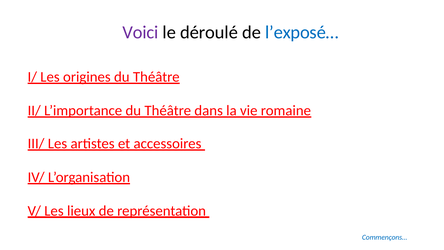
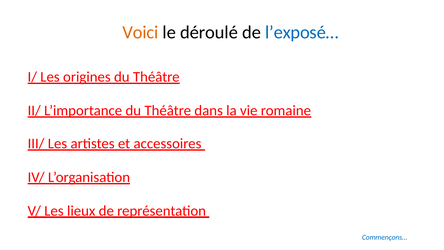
Voici colour: purple -> orange (141, 32)
